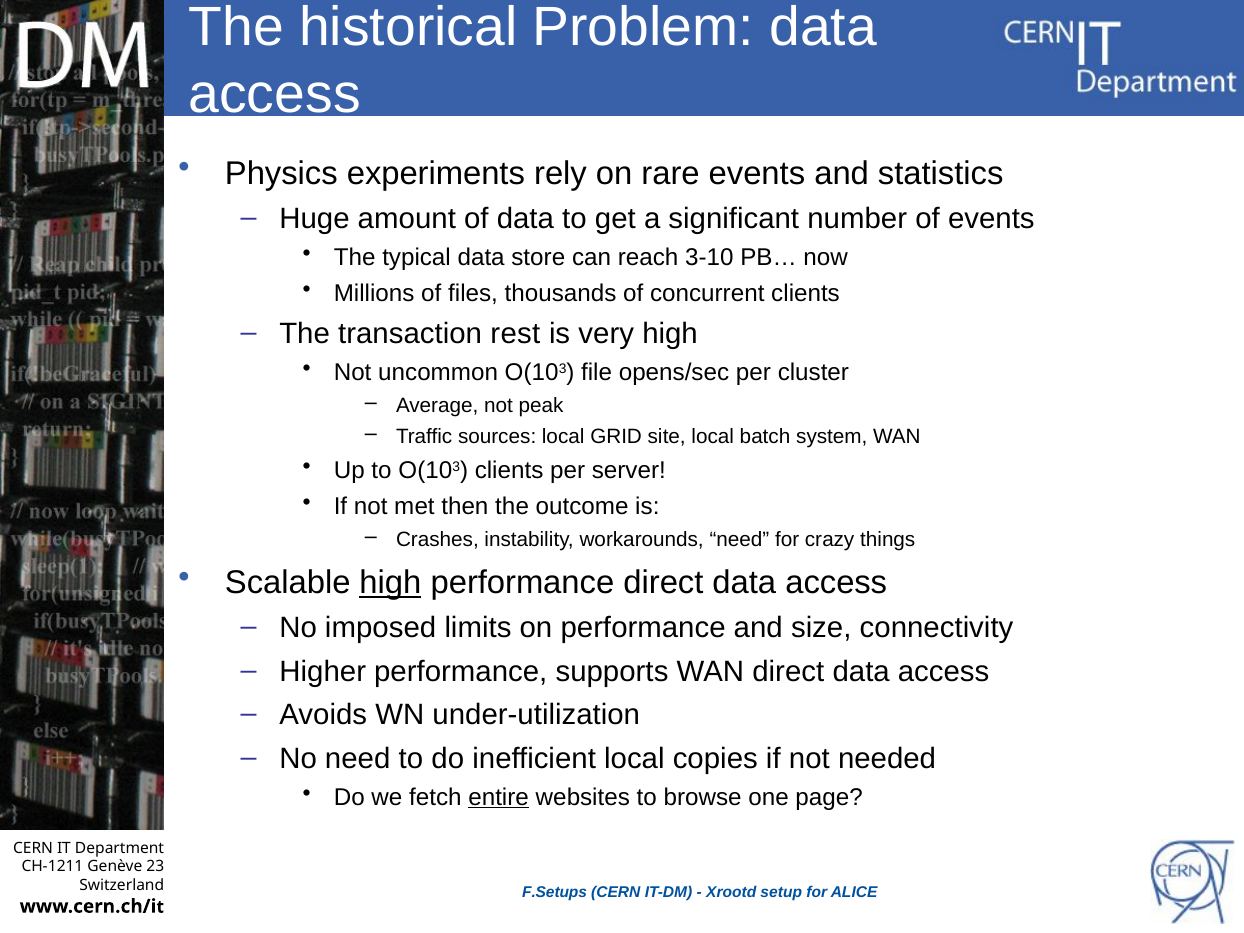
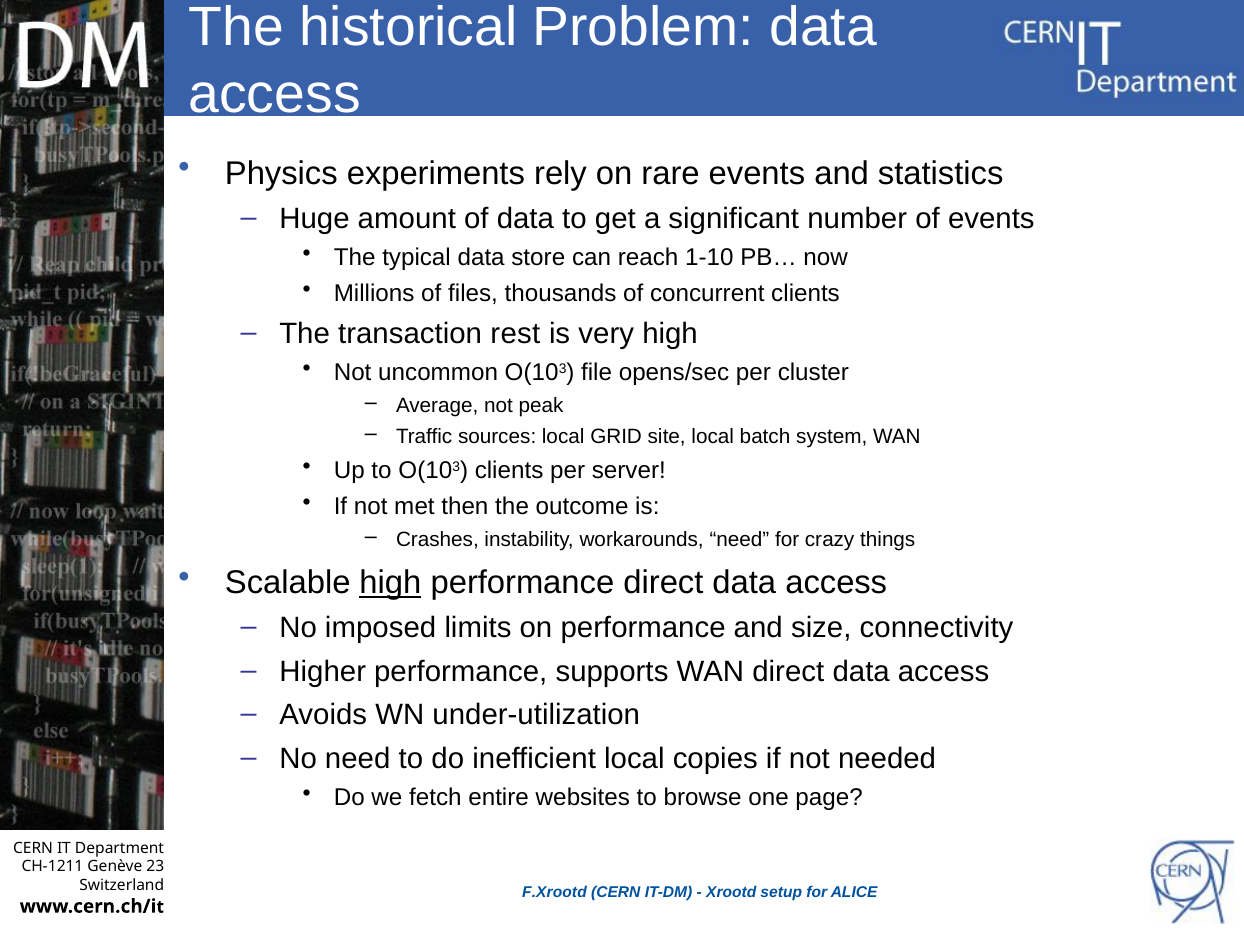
3-10: 3-10 -> 1-10 (709, 257)
entire underline: present -> none (499, 797)
F.Setups: F.Setups -> F.Xrootd (554, 893)
